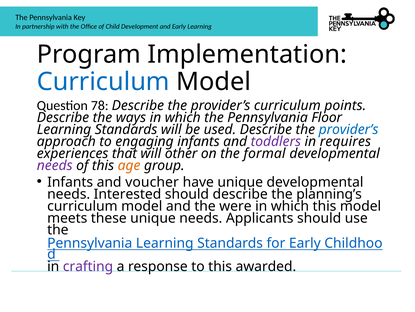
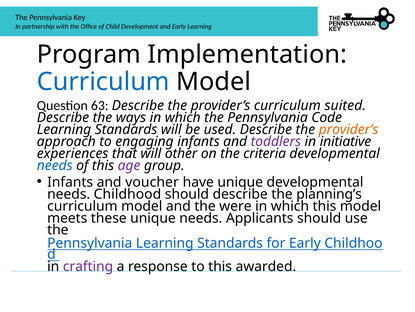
78: 78 -> 63 (100, 105)
points: points -> suited (345, 105)
Floor: Floor -> Code (327, 117)
provider’s colour: blue -> orange (349, 129)
requires: requires -> initiative (346, 141)
formal: formal -> criteria (265, 153)
needs colour: purple -> blue (55, 165)
age colour: orange -> purple (129, 165)
Interested: Interested -> Childhood (127, 194)
